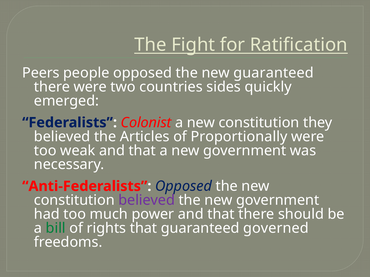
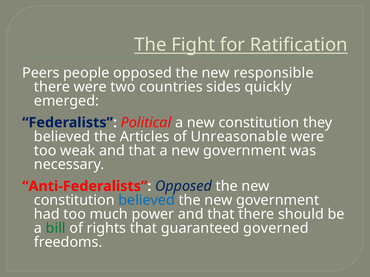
new guaranteed: guaranteed -> responsible (274, 73)
Colonist: Colonist -> Political (146, 123)
Proportionally: Proportionally -> Unreasonable (239, 137)
believed colour: purple -> blue (147, 201)
